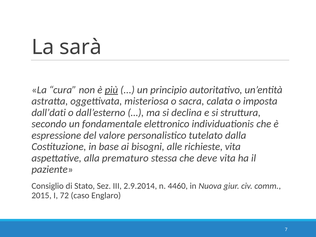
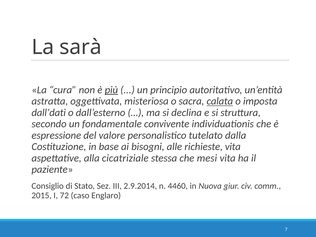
calata underline: none -> present (220, 101)
elettronico: elettronico -> convivente (167, 124)
prematuro: prematuro -> cicatriziale (125, 158)
deve: deve -> mesi (207, 158)
